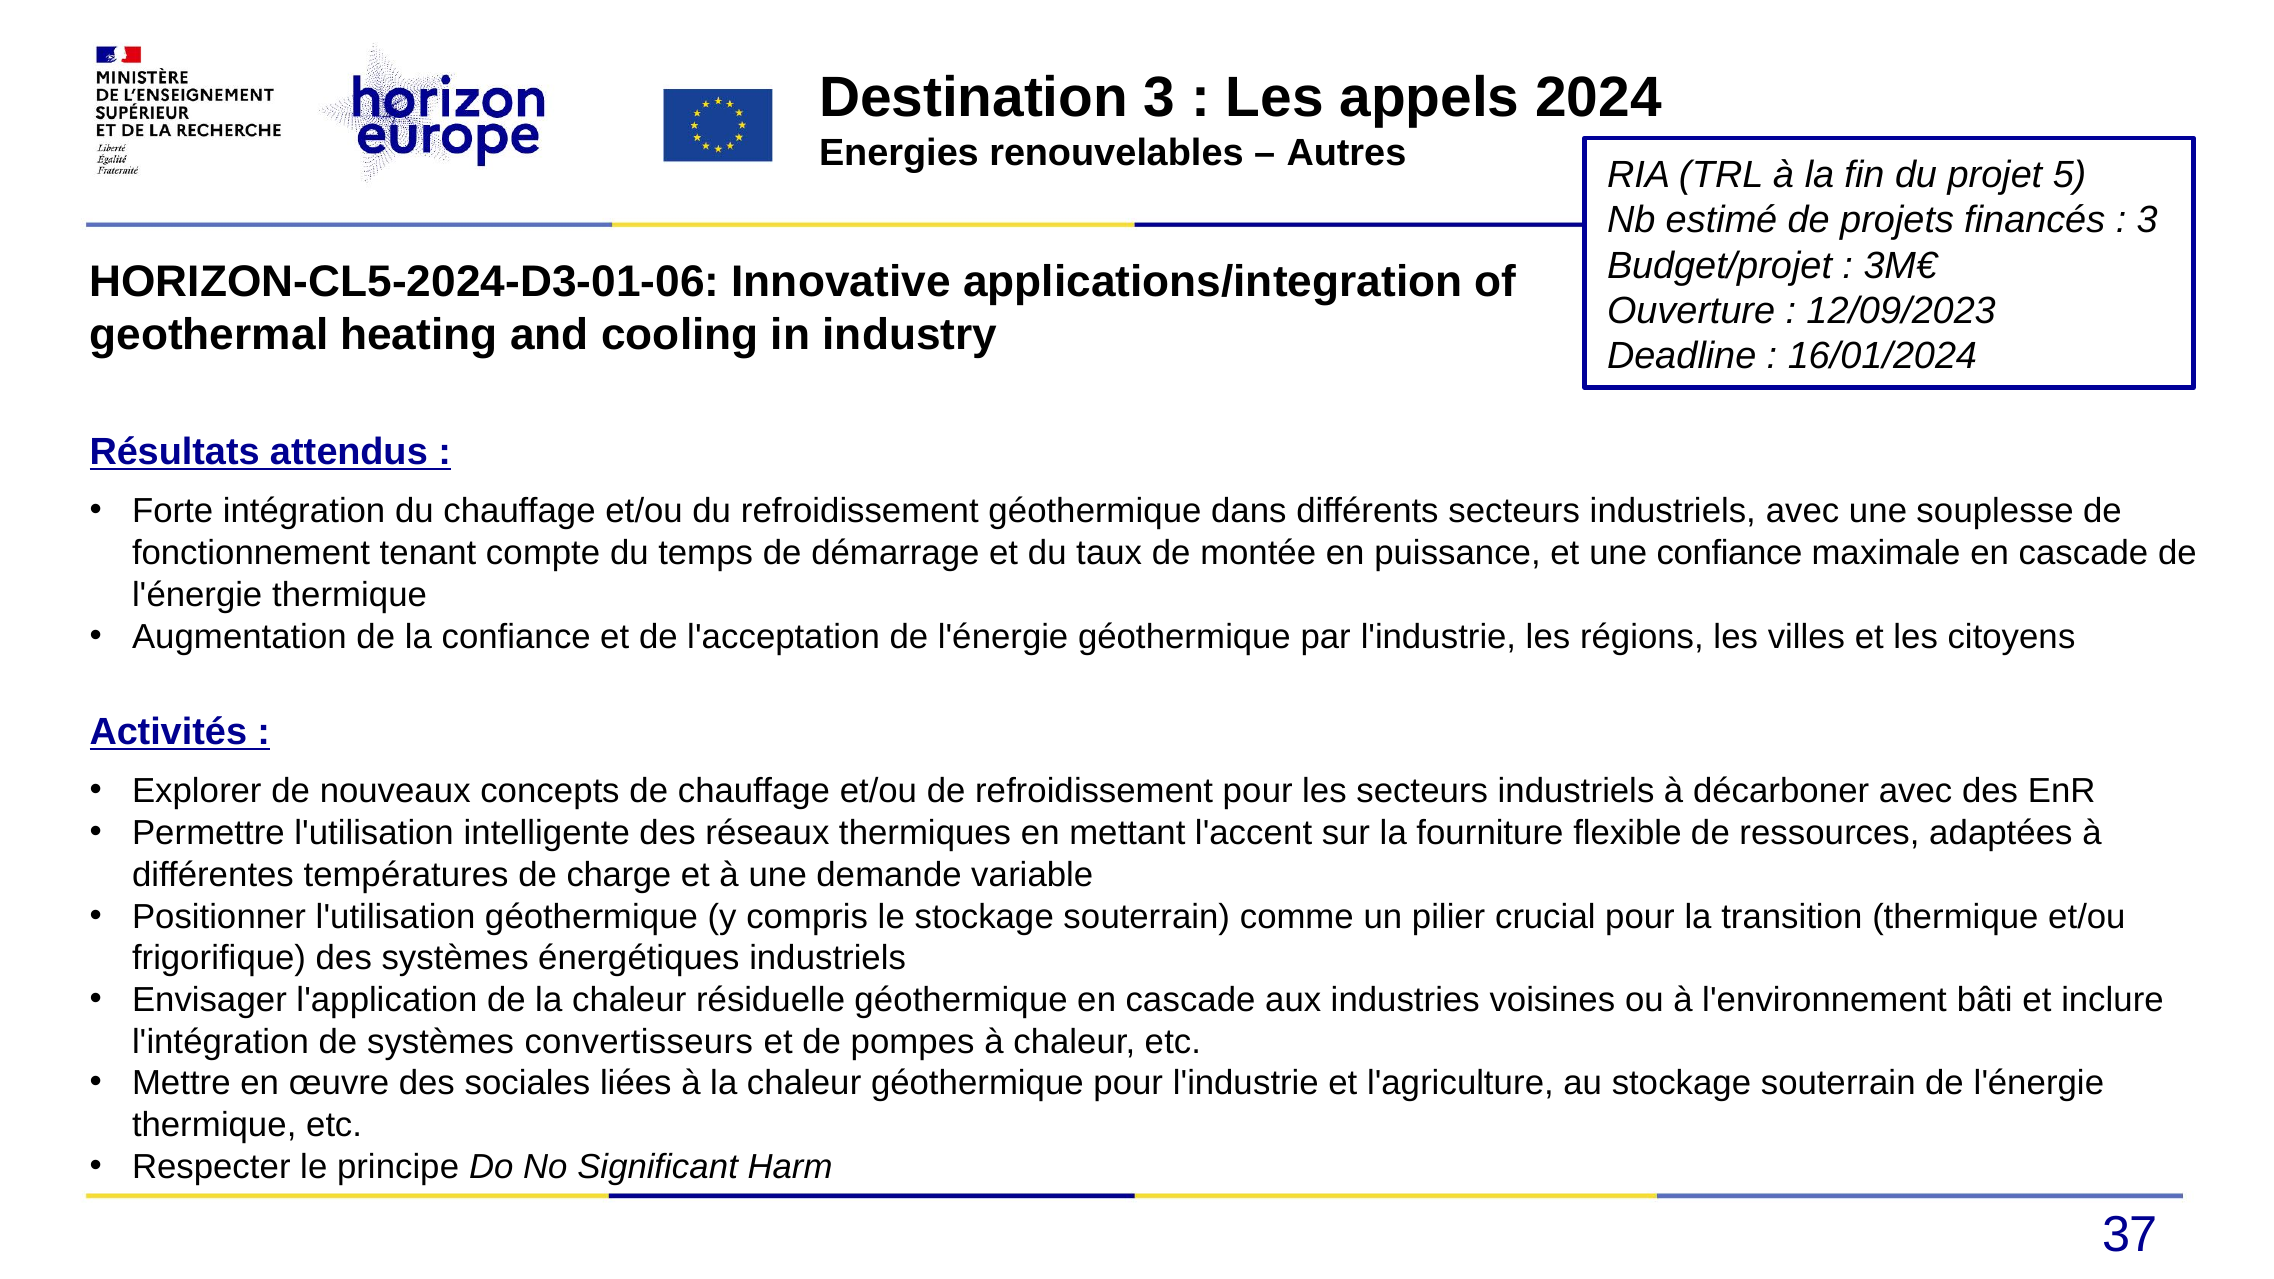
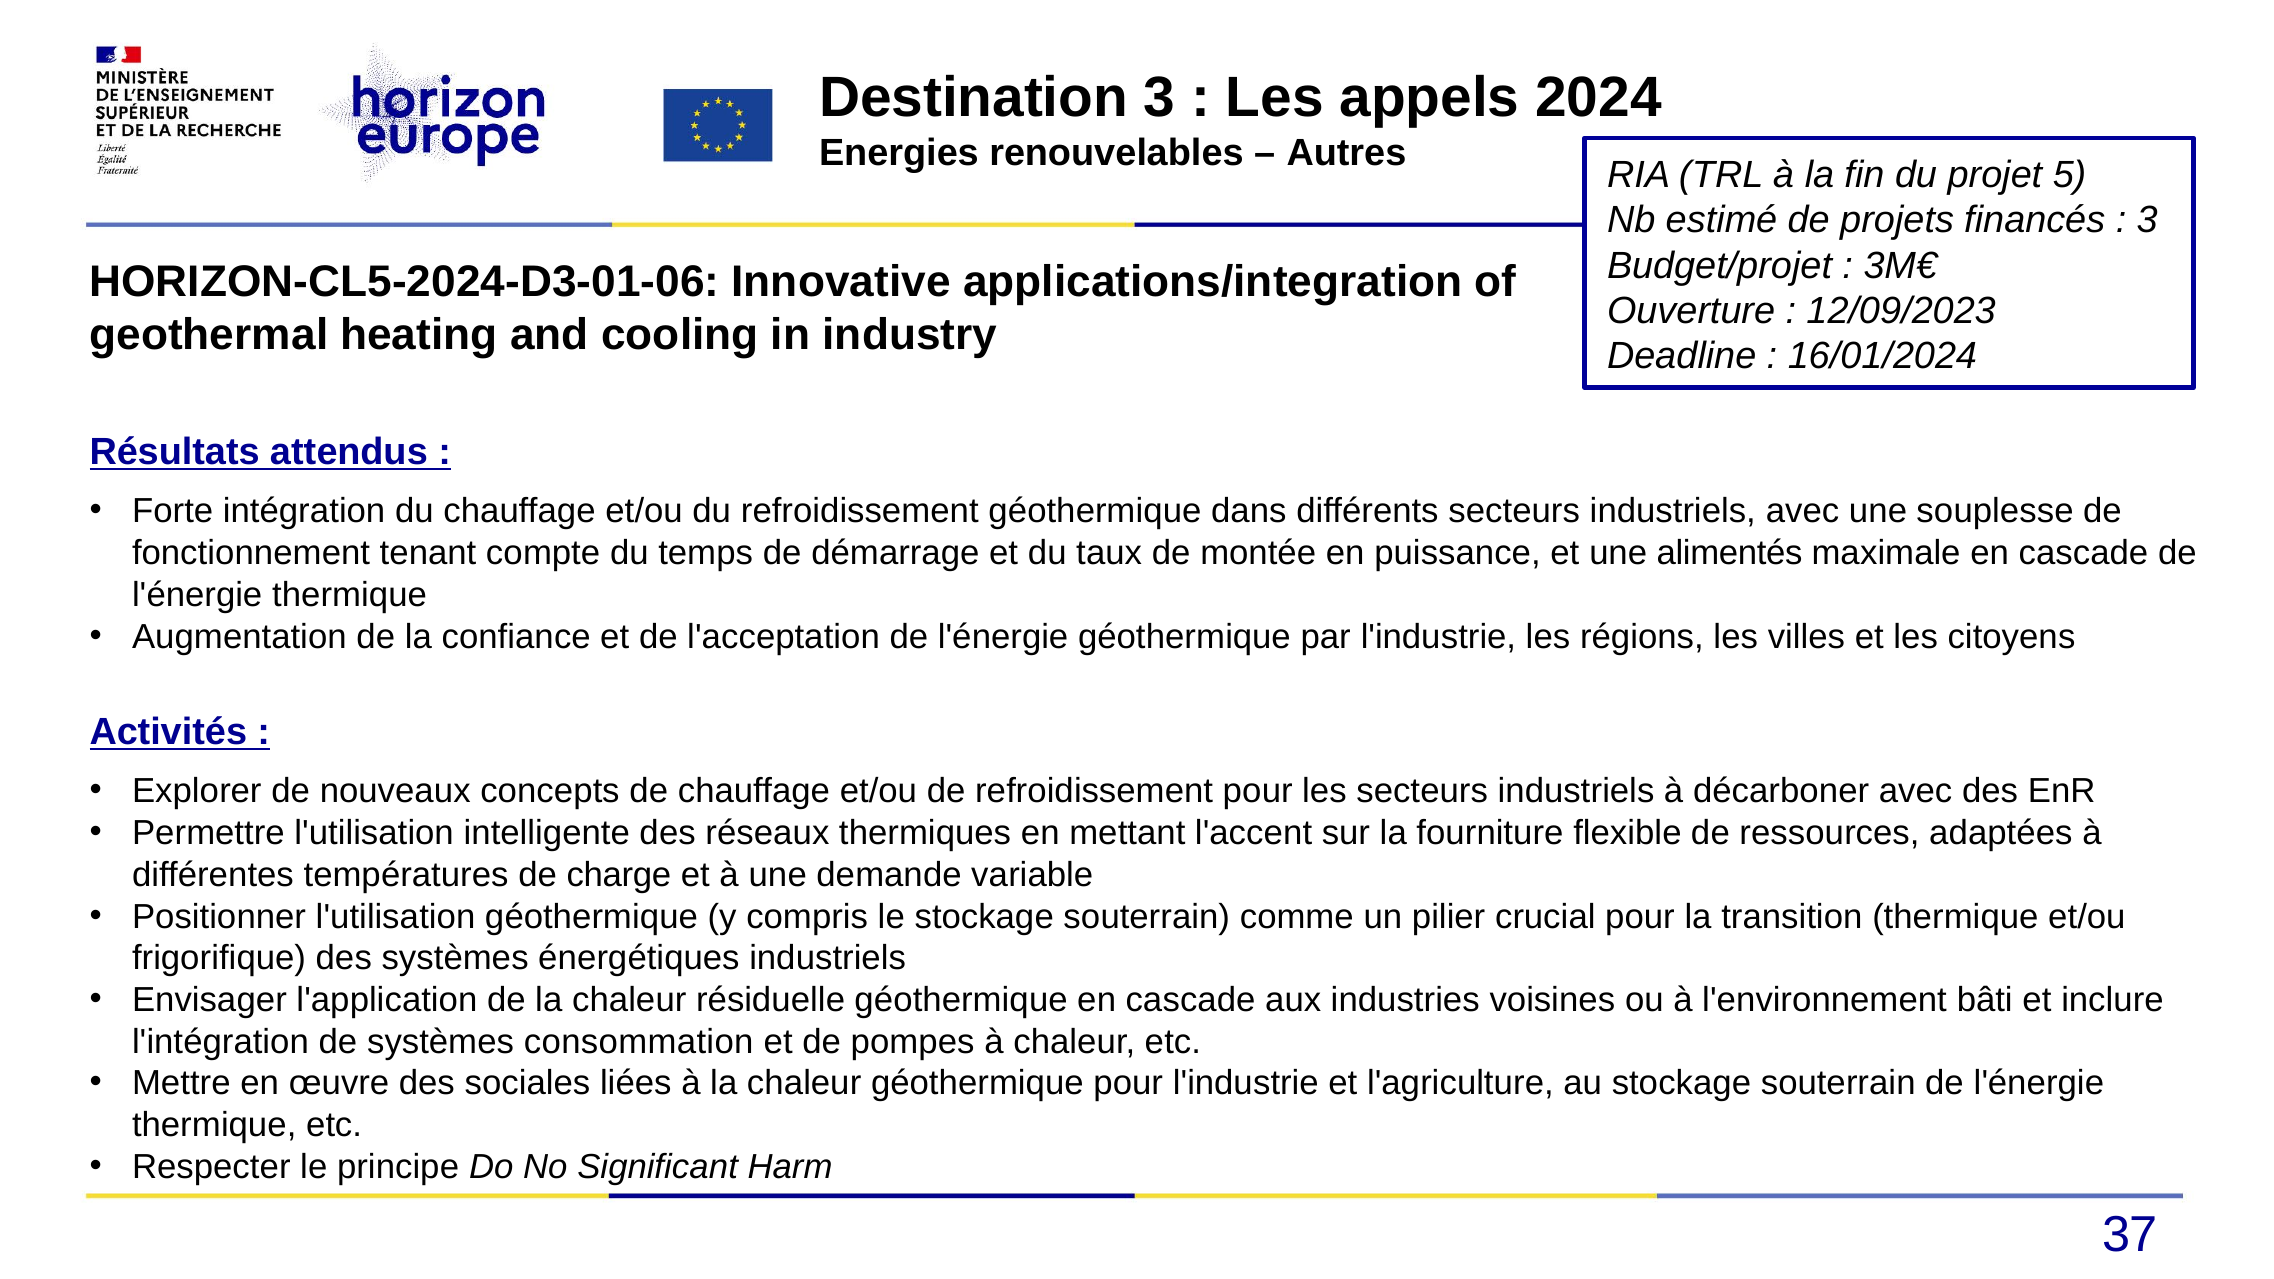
une confiance: confiance -> alimentés (1730, 553)
convertisseurs: convertisseurs -> consommation (639, 1042)
